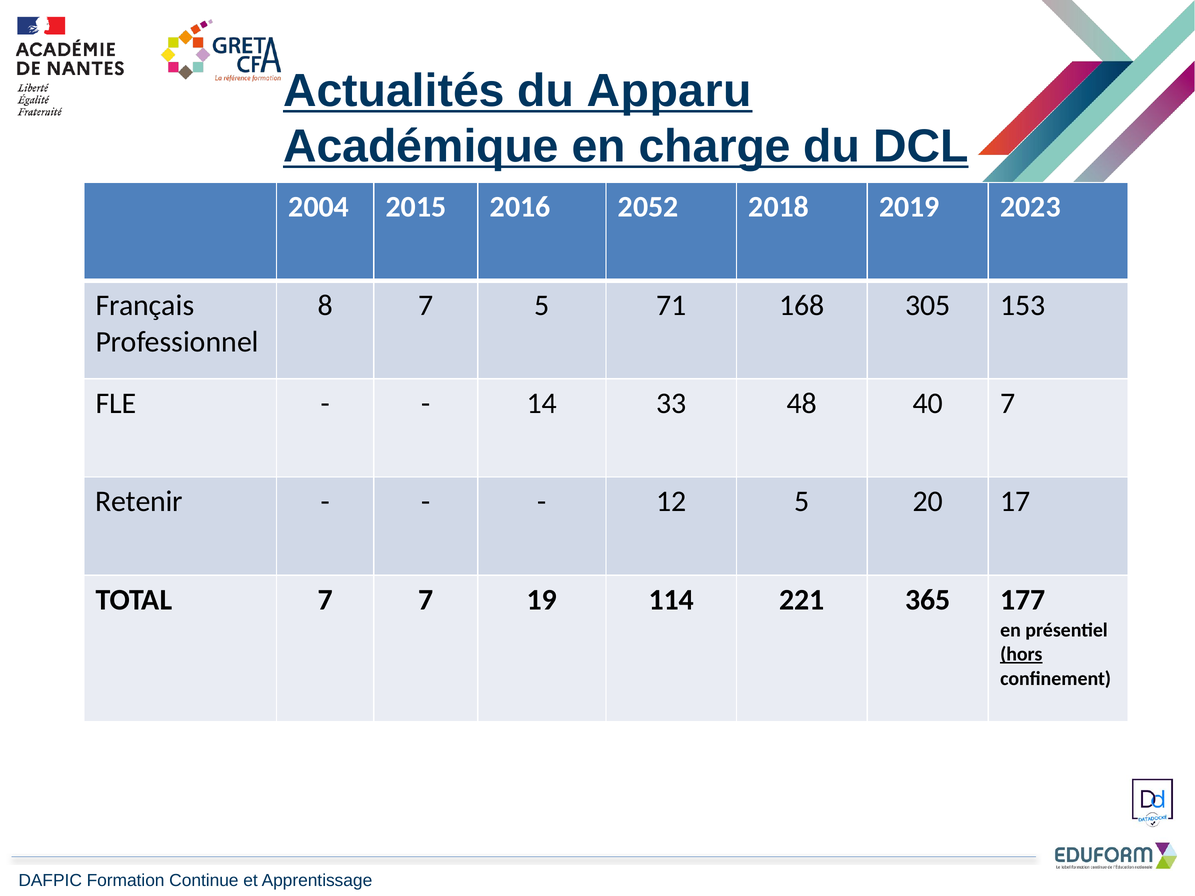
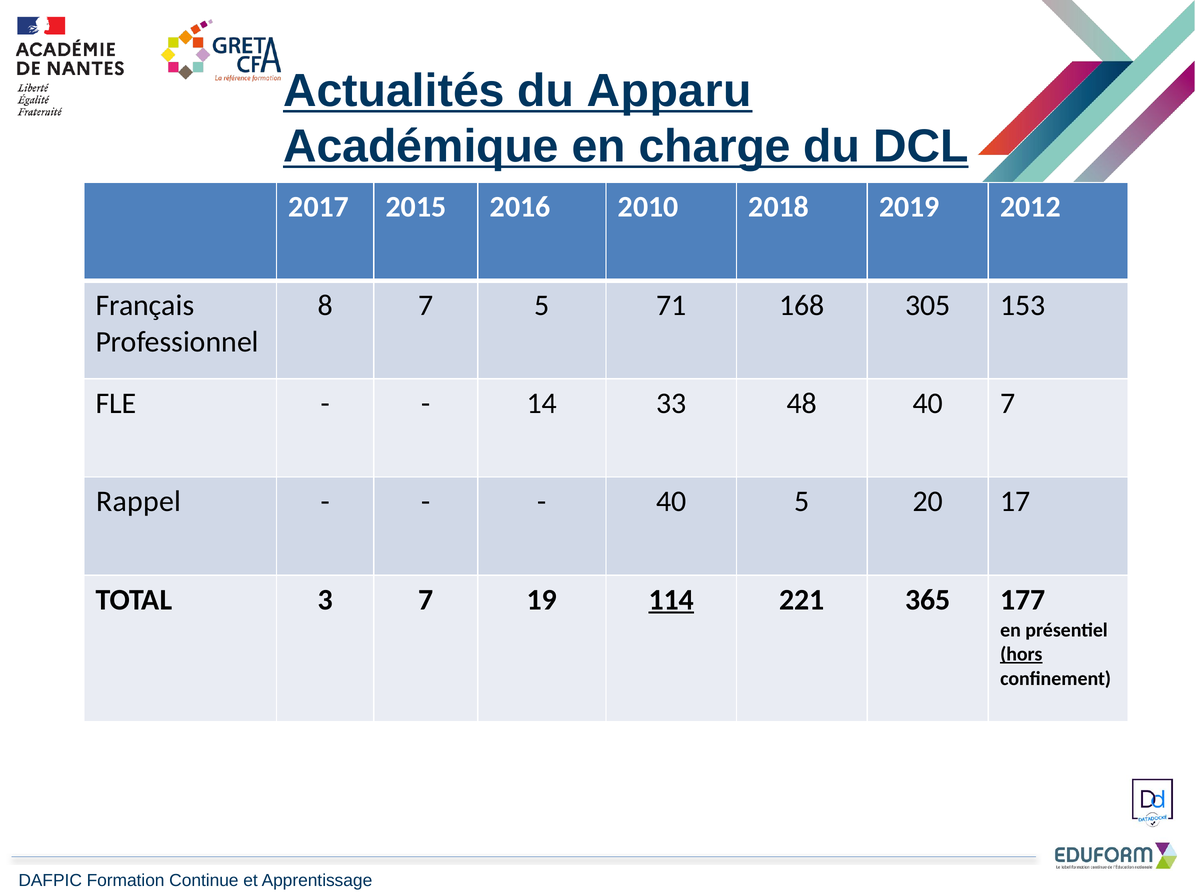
2004: 2004 -> 2017 (319, 207)
2052: 2052 -> 2010 (648, 207)
2023: 2023 -> 2012 (1030, 207)
Retenir: Retenir -> Rappel (139, 502)
12: 12 -> 40 (671, 502)
TOTAL 7: 7 -> 3 (325, 600)
114 underline: none -> present (671, 600)
